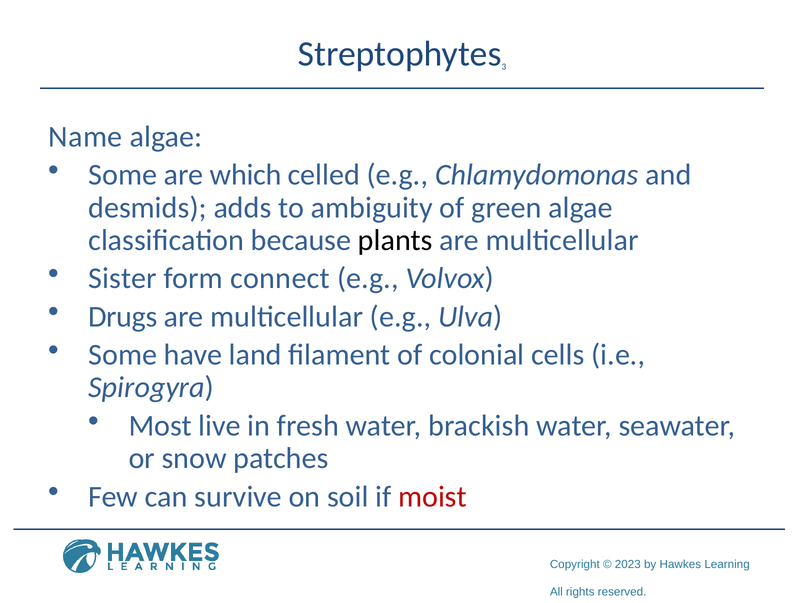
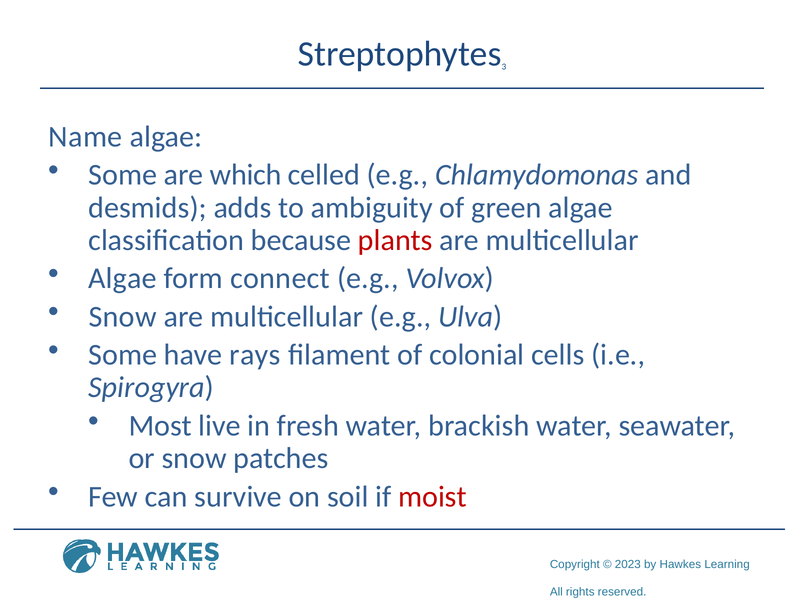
plants colour: black -> red (395, 240)
Sister: Sister -> Algae (123, 278)
Drugs: Drugs -> Snow (123, 317)
land: land -> rays (255, 355)
